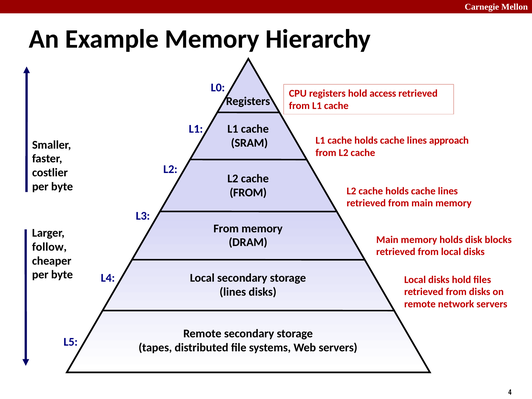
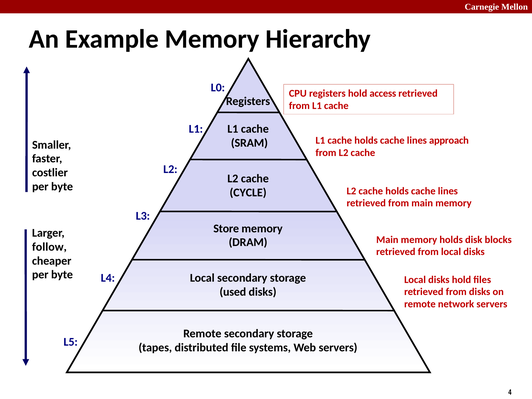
FROM: FROM -> CYCLE (248, 192)
From: From -> Store (226, 228)
lines: lines -> used (233, 292)
